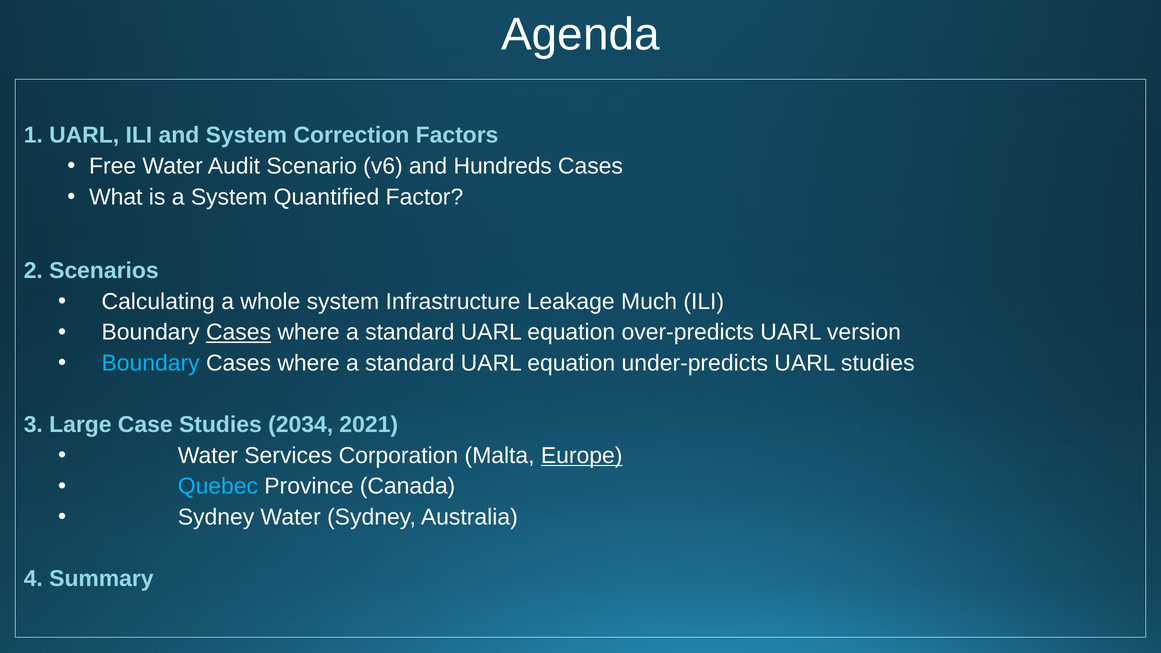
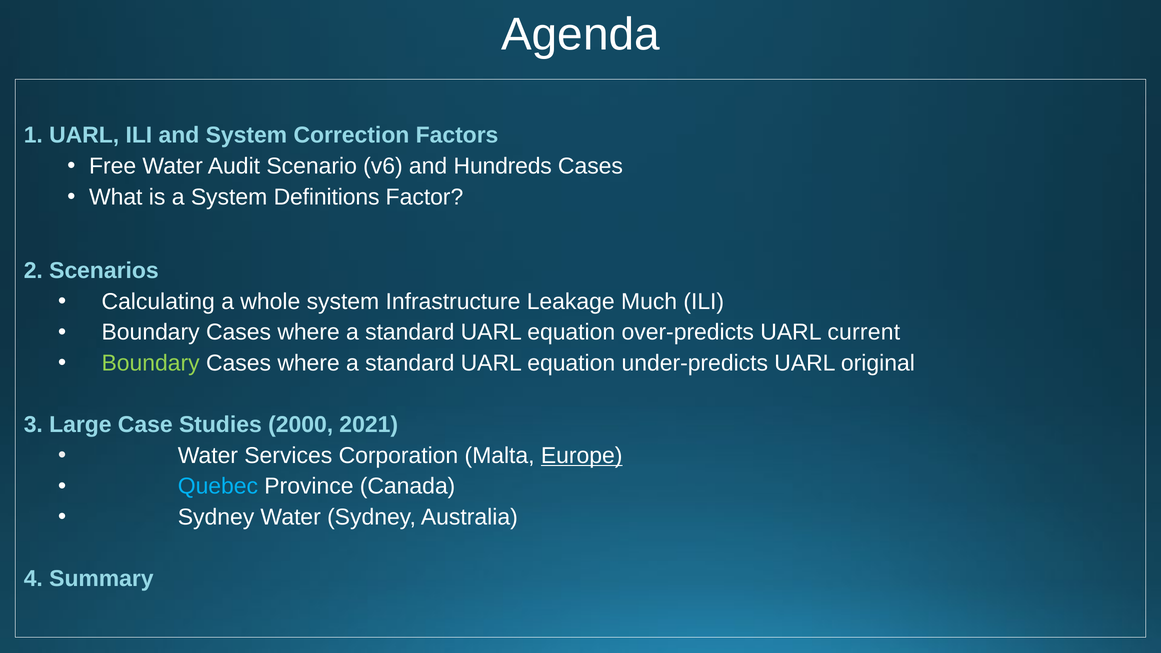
Quantified: Quantified -> Definitions (327, 197)
Cases underline: present -> none (239, 332)
version: version -> current (864, 332)
Boundary colour: light blue -> light green (151, 363)
UARL studies: studies -> original (878, 363)
2034: 2034 -> 2000 (301, 425)
